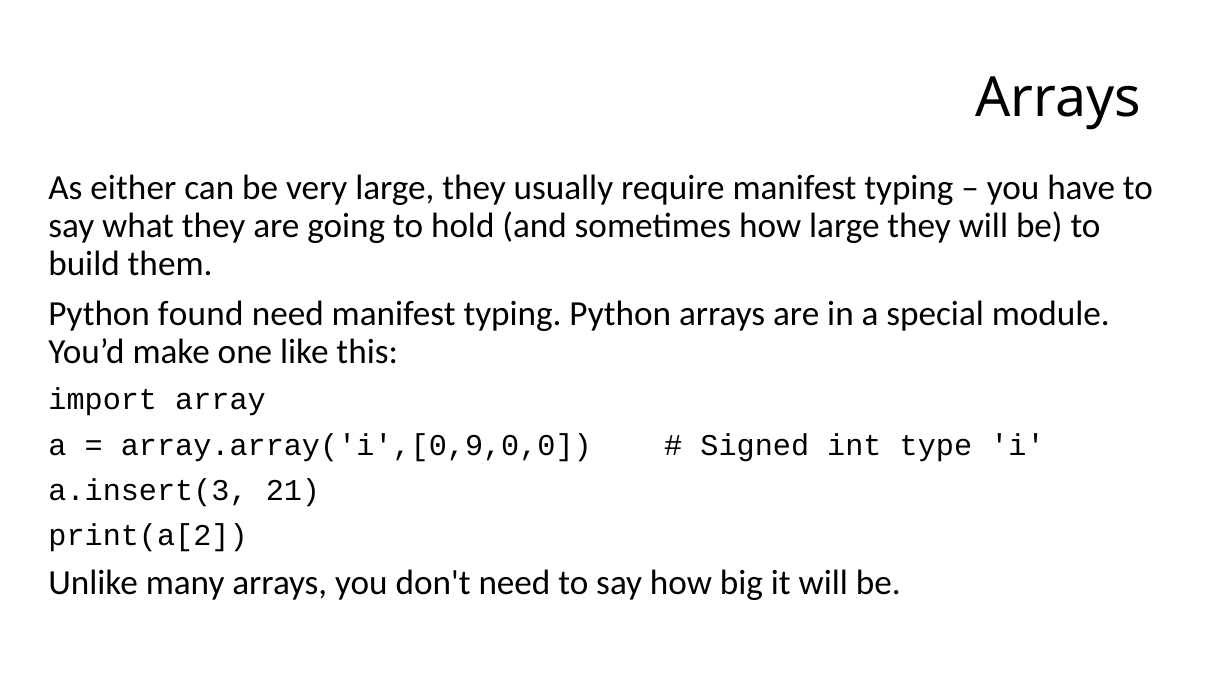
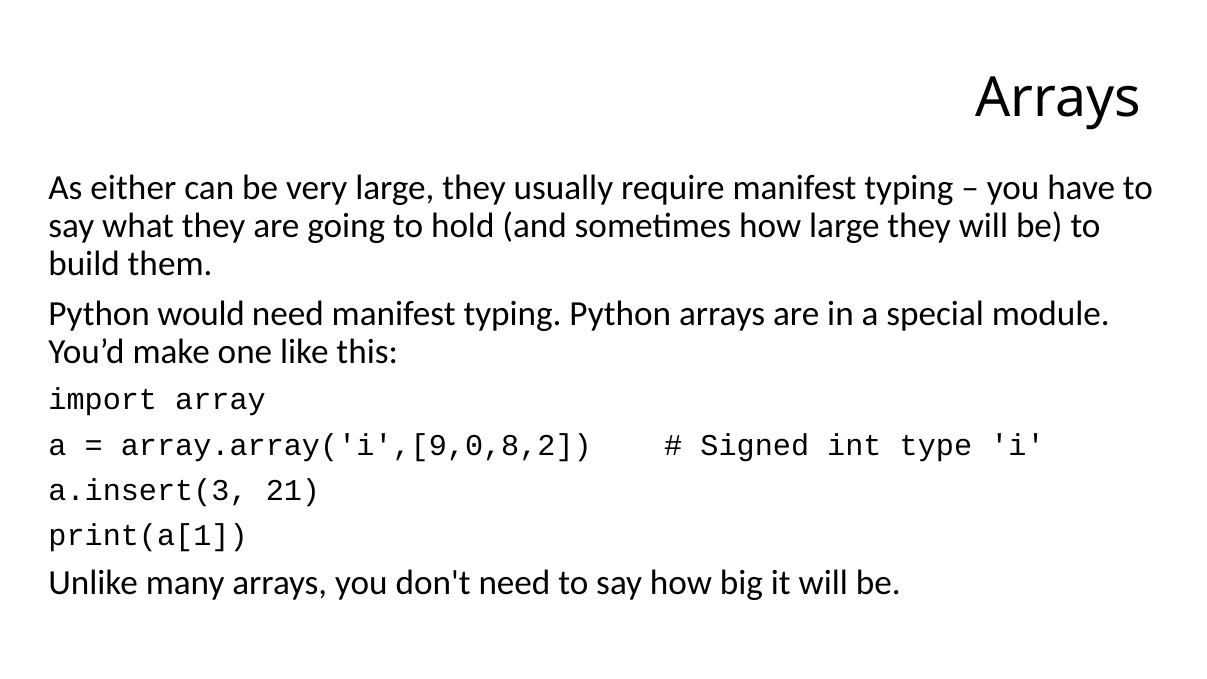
found: found -> would (201, 314)
array.array('i',[0,9,0,0: array.array('i',[0,9,0,0 -> array.array('i',[9,0,8,2 (356, 445)
print(a[2: print(a[2 -> print(a[1 (148, 535)
